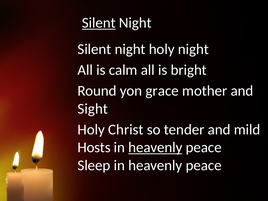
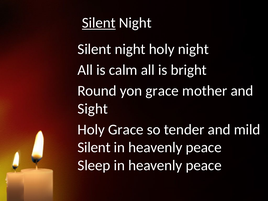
Holy Christ: Christ -> Grace (126, 130)
Hosts: Hosts -> Silent (94, 147)
heavenly underline: present -> none (155, 147)
